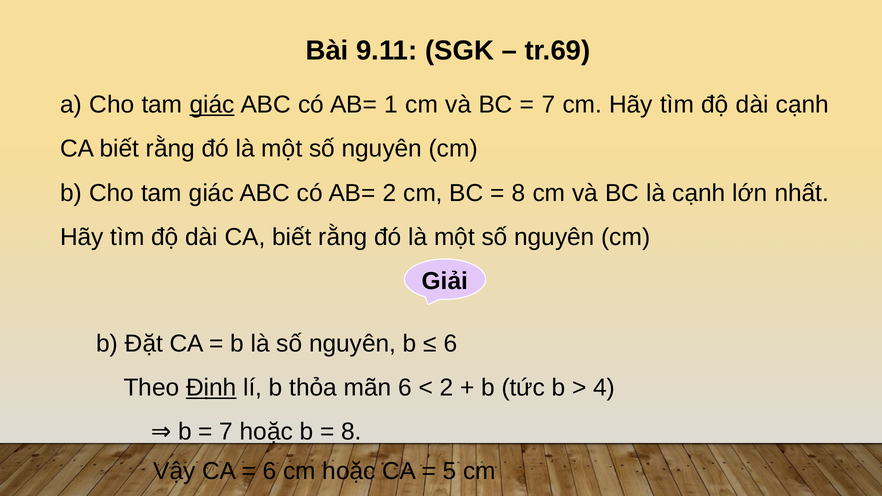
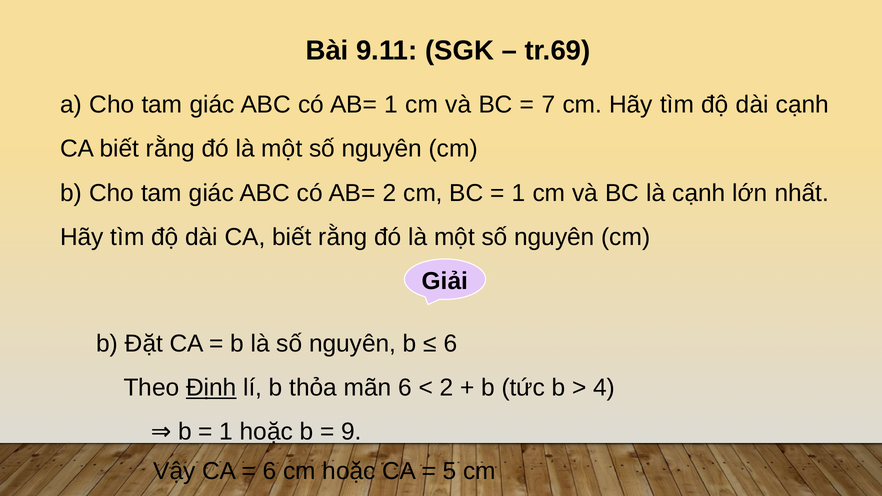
giác underline: present -> none (212, 105)
8: 8 -> 1 (519, 193)
7: 7 -> 1 (226, 432)
8: 8 -> 9 (351, 432)
